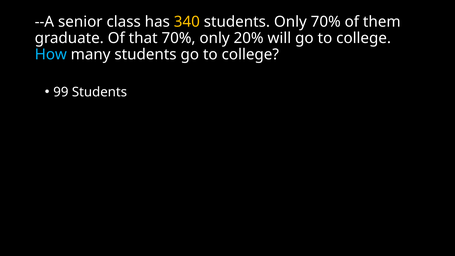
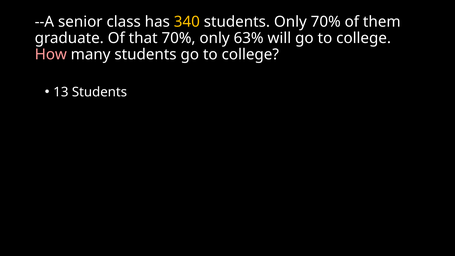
20%: 20% -> 63% (249, 38)
How colour: light blue -> pink (51, 55)
99: 99 -> 13 (61, 92)
